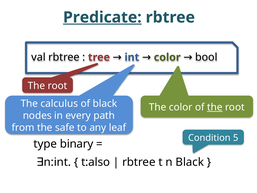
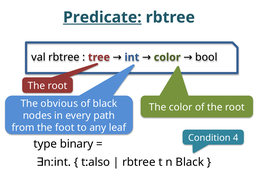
calculus: calculus -> obvious (59, 103)
the underline: present -> none (215, 107)
safe: safe -> foot (65, 127)
5: 5 -> 4 (236, 138)
